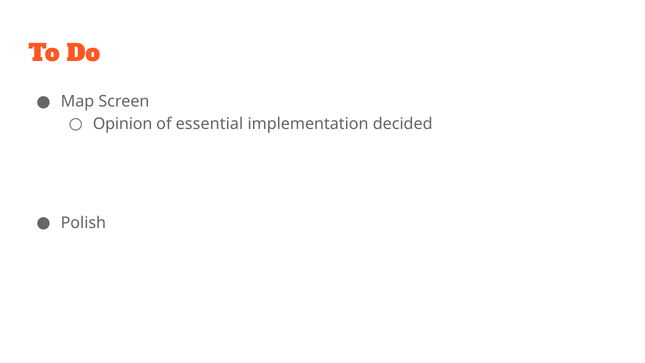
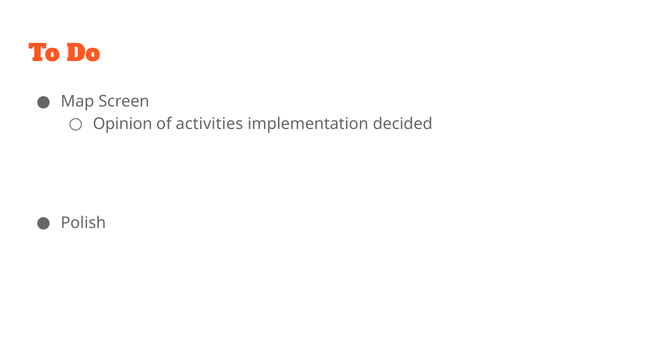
essential: essential -> activities (209, 124)
